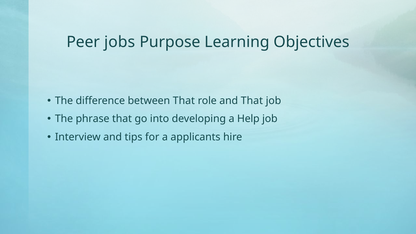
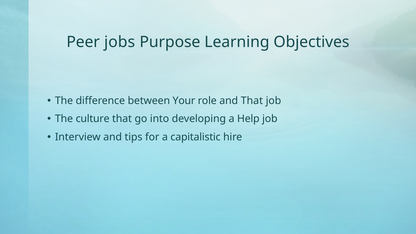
between That: That -> Your (184, 101)
phrase: phrase -> culture (93, 119)
applicants: applicants -> capitalistic (196, 137)
